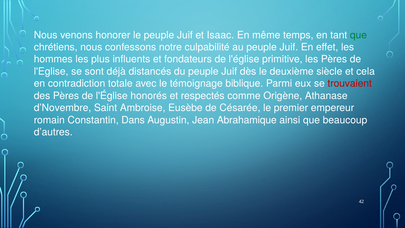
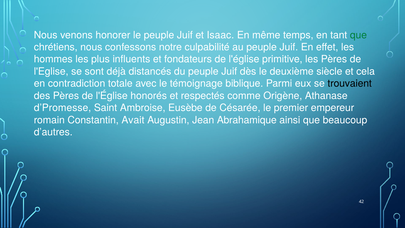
trouvaient colour: red -> black (350, 84)
d’Novembre: d’Novembre -> d’Promesse (62, 108)
Dans: Dans -> Avait (133, 120)
